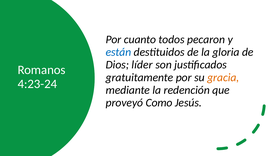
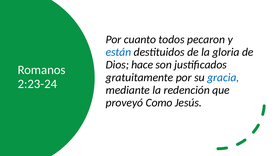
líder: líder -> hace (142, 65)
gracia colour: orange -> blue (223, 77)
4:23-24: 4:23-24 -> 2:23-24 (37, 84)
